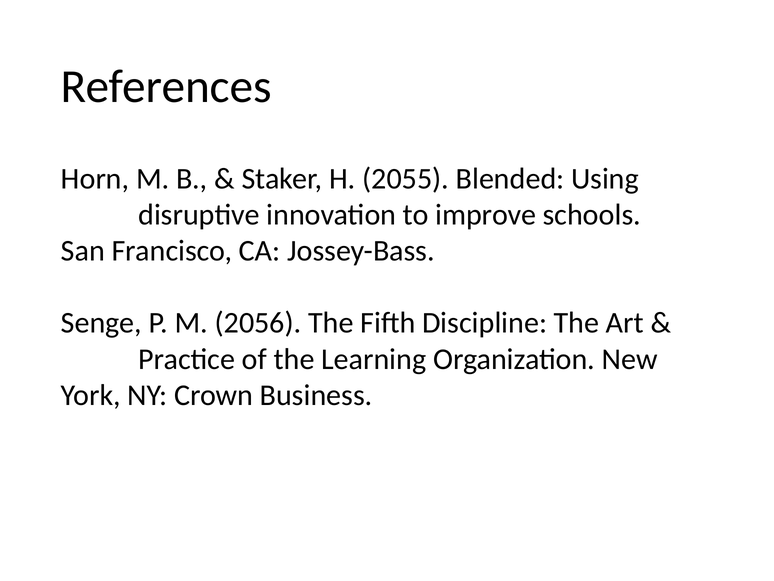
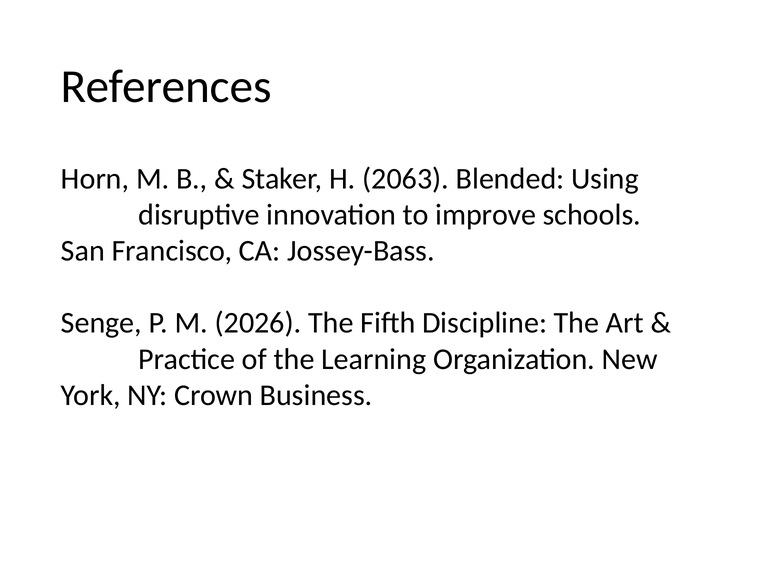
2055: 2055 -> 2063 (406, 179)
2056: 2056 -> 2026 (258, 323)
